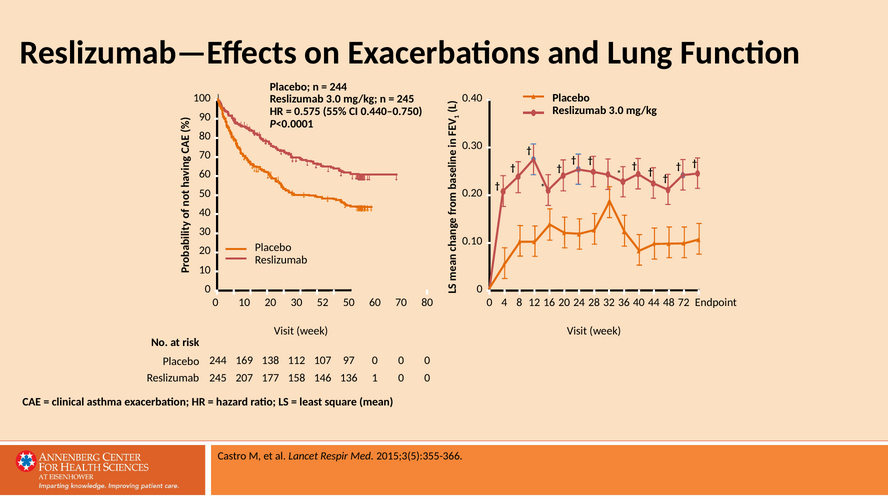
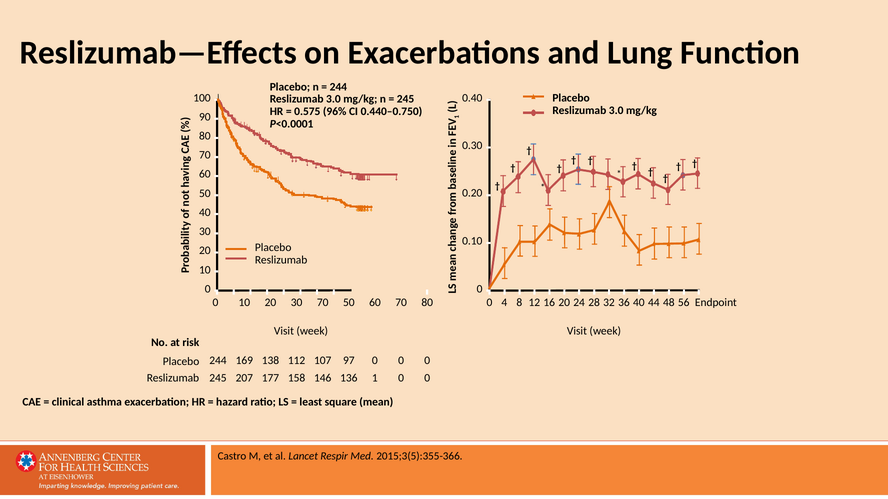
55%: 55% -> 96% (335, 112)
30 52: 52 -> 70 (323, 303)
72: 72 -> 56 (684, 303)
